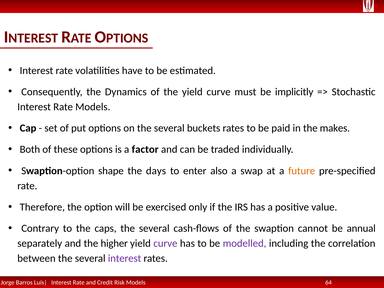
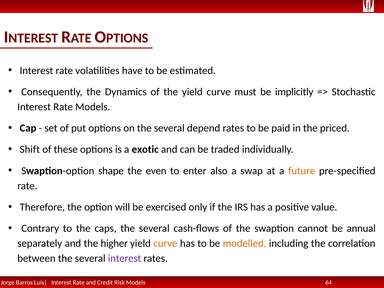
buckets: buckets -> depend (204, 128)
makes: makes -> priced (335, 128)
Both: Both -> Shift (30, 149)
factor: factor -> exotic (145, 149)
days: days -> even (156, 171)
curve colour: purple -> orange (165, 243)
modelled colour: purple -> orange (245, 243)
